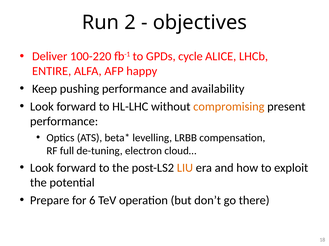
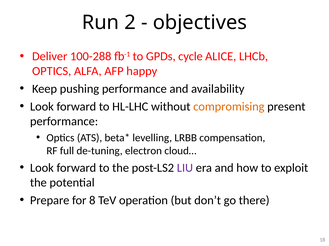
100-220: 100-220 -> 100-288 (91, 57)
ENTIRE: ENTIRE -> OPTICS (52, 71)
LIU colour: orange -> purple (185, 168)
6: 6 -> 8 (92, 201)
